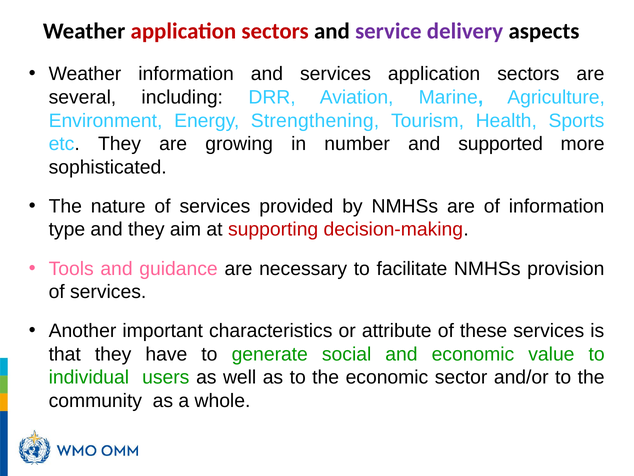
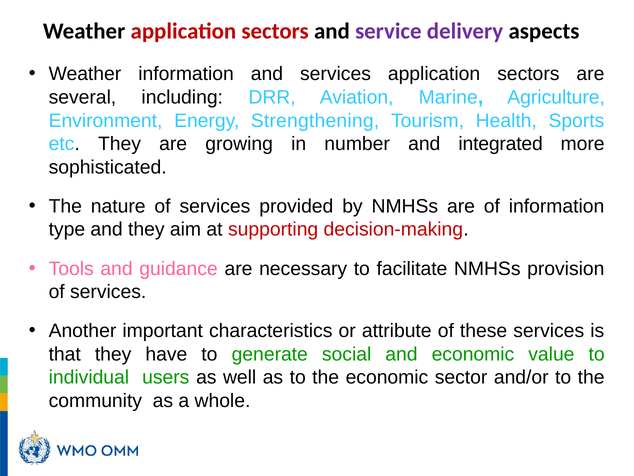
supported: supported -> integrated (501, 144)
